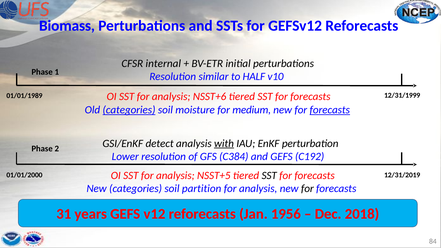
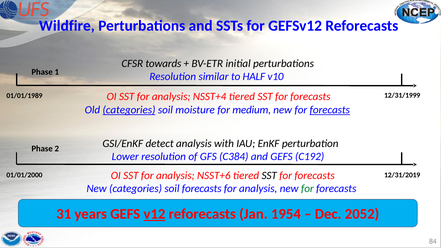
Biomass: Biomass -> Wildfire (67, 26)
internal: internal -> towards (163, 63)
NSST+6: NSST+6 -> NSST+4 (210, 97)
with underline: present -> none (224, 143)
NSST+5: NSST+5 -> NSST+6 (214, 175)
soil partition: partition -> forecasts (202, 189)
for colour: black -> green (307, 189)
v12 underline: none -> present (154, 214)
1956: 1956 -> 1954 (286, 214)
2018: 2018 -> 2052 (362, 214)
